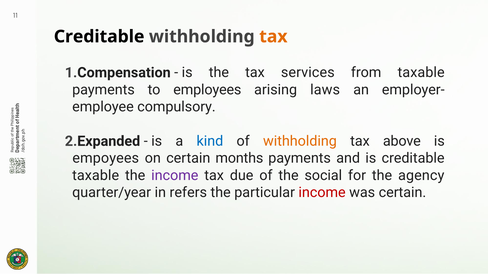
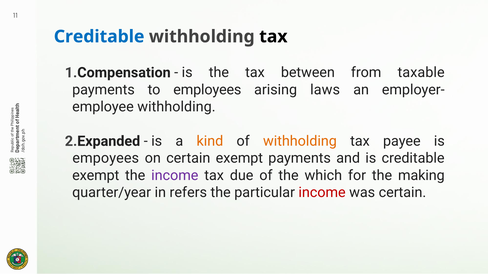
Creditable colour: black -> blue (99, 37)
tax colour: orange -> black (273, 37)
services: services -> between (308, 73)
compulsory: compulsory -> withholding (176, 107)
kind colour: blue -> orange (210, 141)
above: above -> payee (402, 141)
certain months: months -> exempt (239, 159)
taxable: taxable -> exempt (96, 176)
social: social -> which (323, 176)
agency: agency -> making (421, 176)
